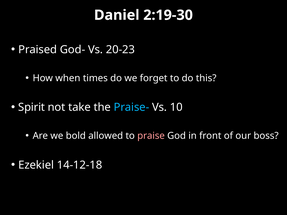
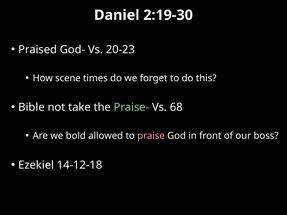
when: when -> scene (68, 78)
Spirit: Spirit -> Bible (32, 107)
Praise- colour: light blue -> light green (131, 107)
10: 10 -> 68 (176, 107)
